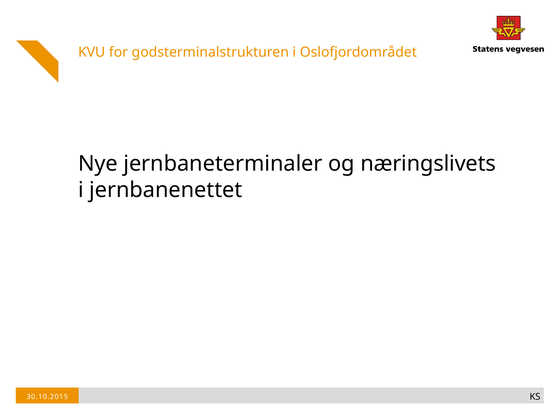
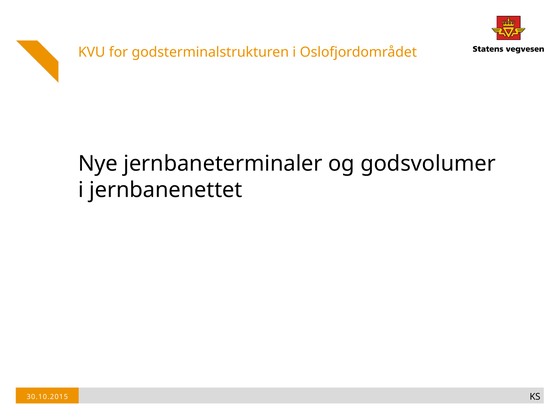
næringslivets: næringslivets -> godsvolumer (428, 164)
